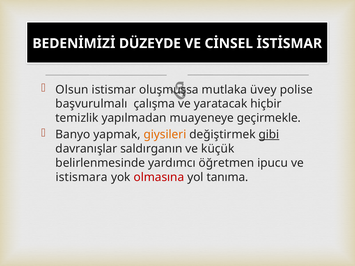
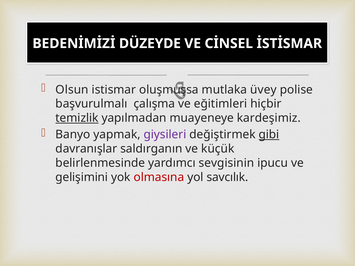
yaratacak: yaratacak -> eğitimleri (221, 104)
temizlik underline: none -> present (77, 118)
geçirmekle: geçirmekle -> kardeşimiz (269, 118)
giysileri colour: orange -> purple (165, 135)
öğretmen: öğretmen -> sevgisinin (226, 163)
istismara: istismara -> gelişimini (82, 177)
tanıma: tanıma -> savcılık (227, 177)
